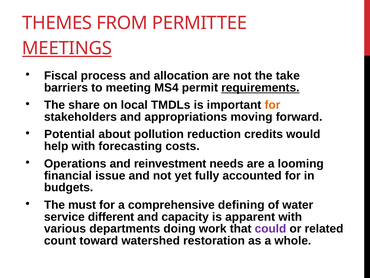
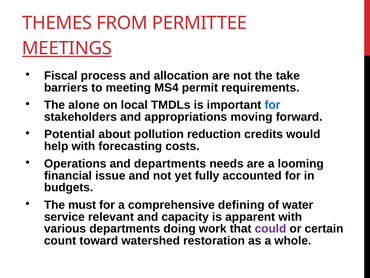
requirements underline: present -> none (260, 88)
share: share -> alone (84, 105)
for colour: orange -> blue (272, 105)
and reinvestment: reinvestment -> departments (170, 163)
different: different -> relevant (111, 216)
related: related -> certain (324, 228)
